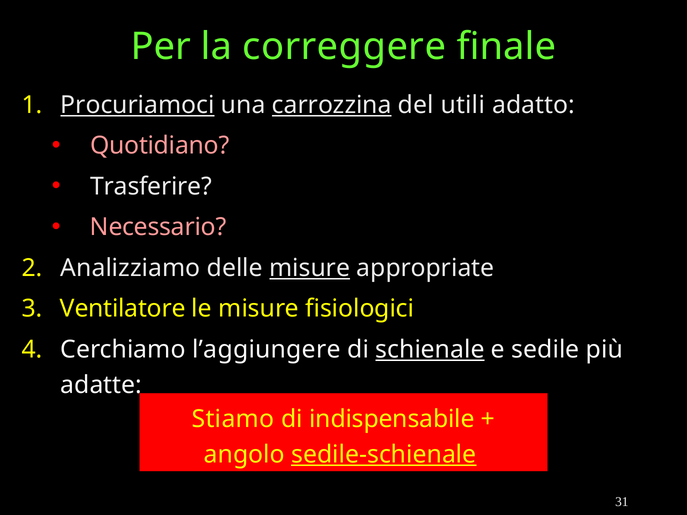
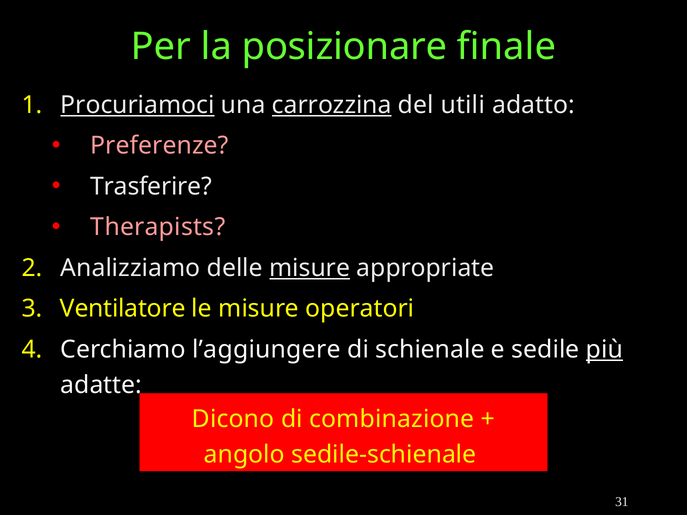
correggere: correggere -> posizionare (345, 47)
Quotidiano: Quotidiano -> Preferenze (160, 146)
Necessario: Necessario -> Therapists (158, 227)
fisiologici: fisiologici -> operatori (360, 309)
schienale underline: present -> none (430, 350)
più underline: none -> present (604, 350)
Stiamo: Stiamo -> Dicono (233, 419)
indispensabile: indispensabile -> combinazione (392, 419)
sedile-schienale underline: present -> none (384, 455)
